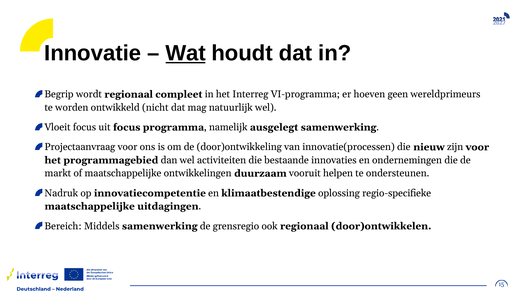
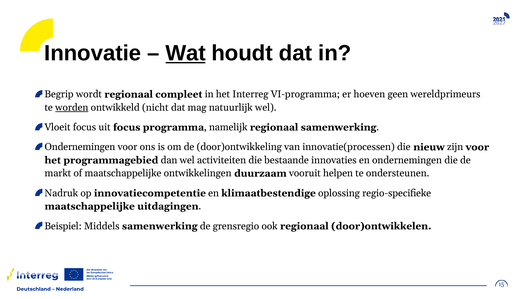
worden underline: none -> present (72, 107)
namelijk ausgelegt: ausgelegt -> regionaal (274, 127)
Projectaanvraag: Projectaanvraag -> Ondernemingen (80, 147)
Bereich: Bereich -> Beispiel (63, 226)
